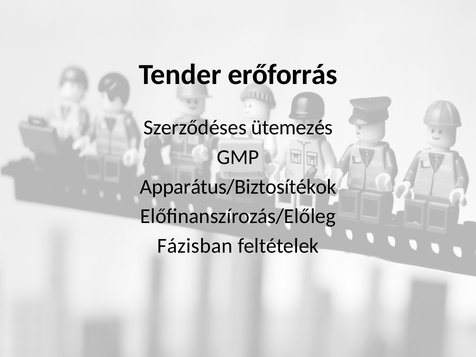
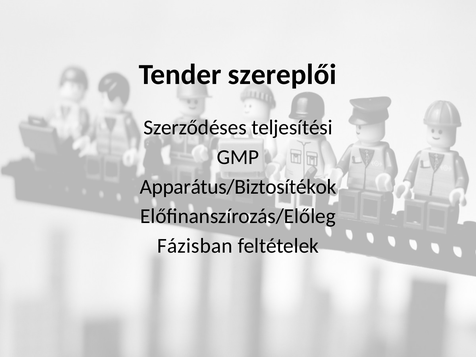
erőforrás: erőforrás -> szereplői (282, 75)
ütemezés: ütemezés -> teljesítési (292, 127)
